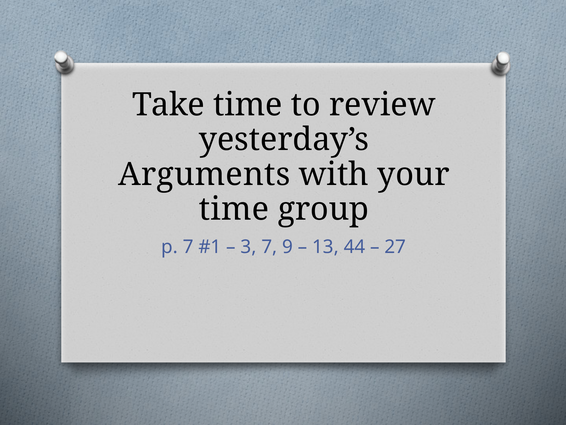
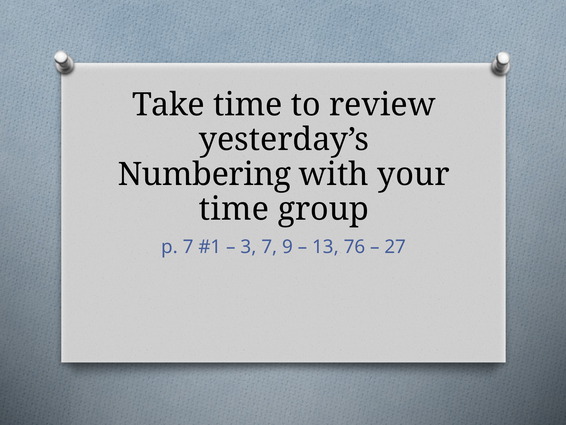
Arguments: Arguments -> Numbering (205, 174)
44: 44 -> 76 (354, 247)
